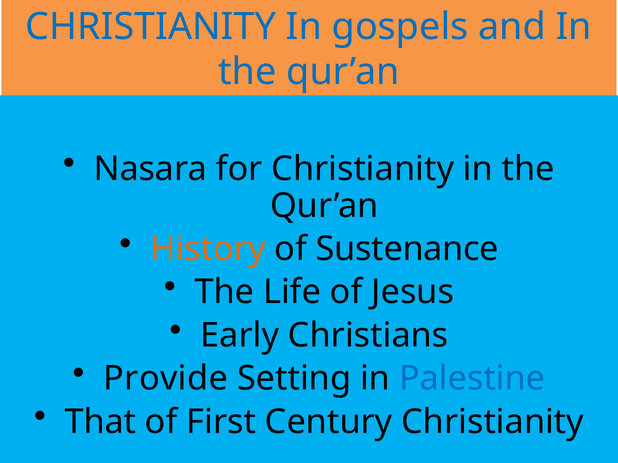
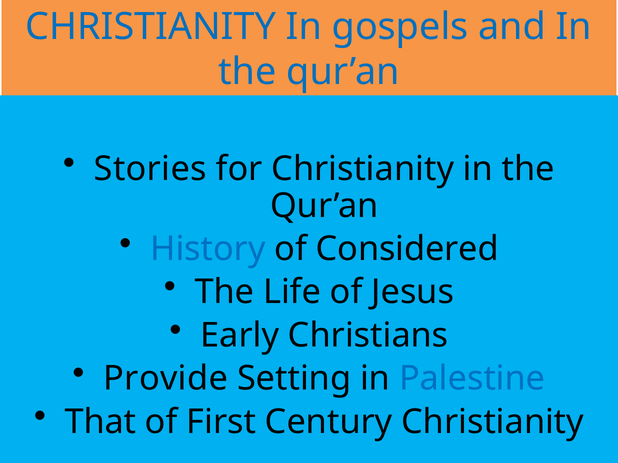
Nasara: Nasara -> Stories (150, 169)
History colour: orange -> blue (208, 249)
Sustenance: Sustenance -> Considered (407, 249)
